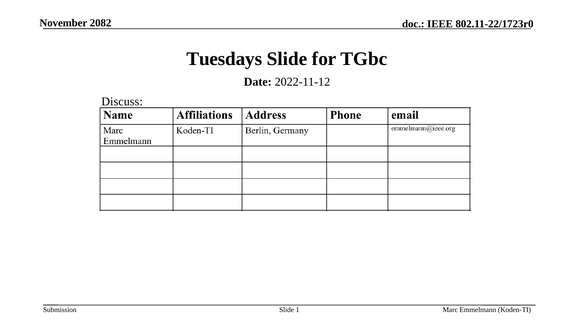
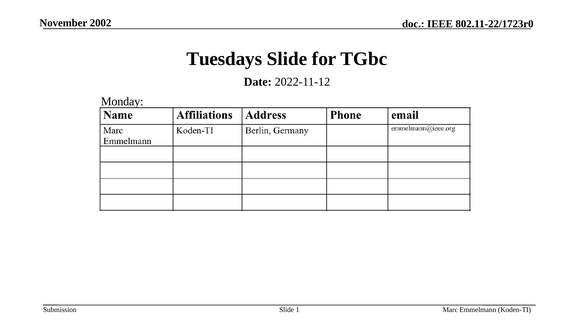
2082: 2082 -> 2002 (101, 23)
Discuss: Discuss -> Monday (122, 102)
